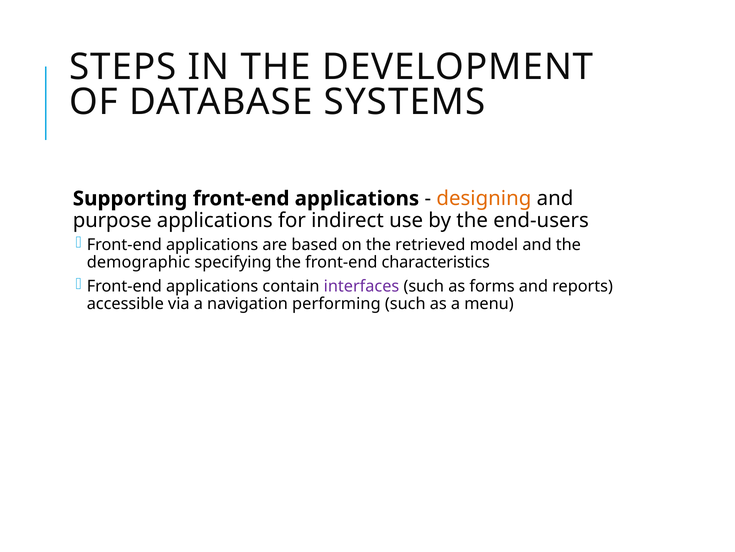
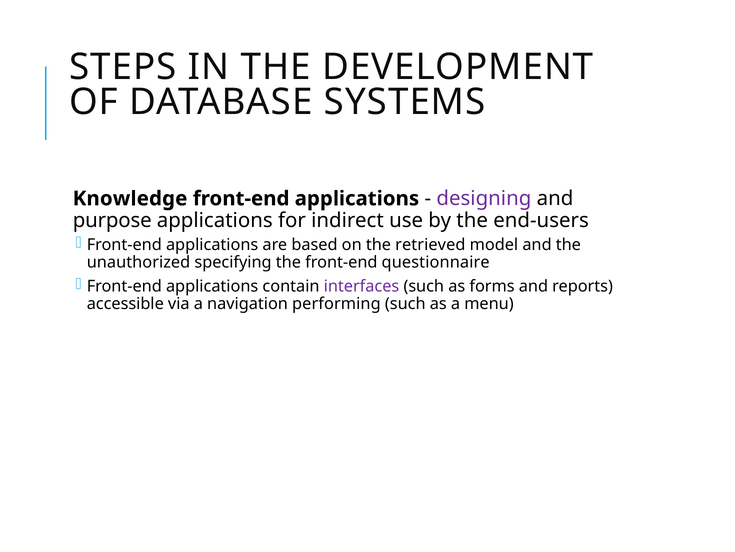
Supporting: Supporting -> Knowledge (130, 198)
designing colour: orange -> purple (484, 198)
demographic: demographic -> unauthorized (139, 262)
characteristics: characteristics -> questionnaire (436, 262)
